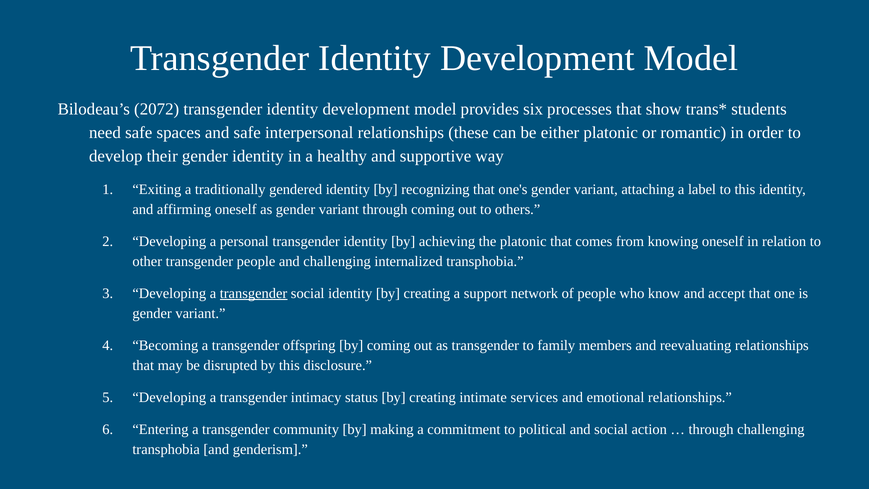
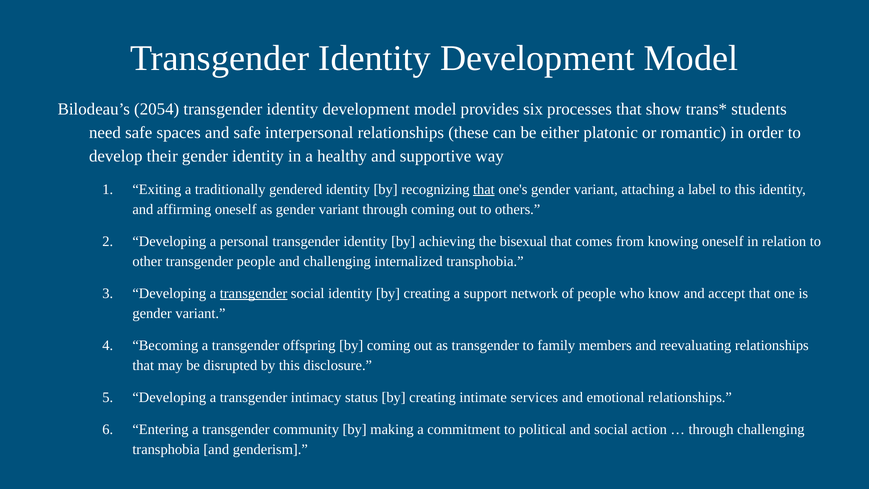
2072: 2072 -> 2054 (157, 109)
that underline: none -> present (484, 189)
the platonic: platonic -> bisexual (523, 241)
